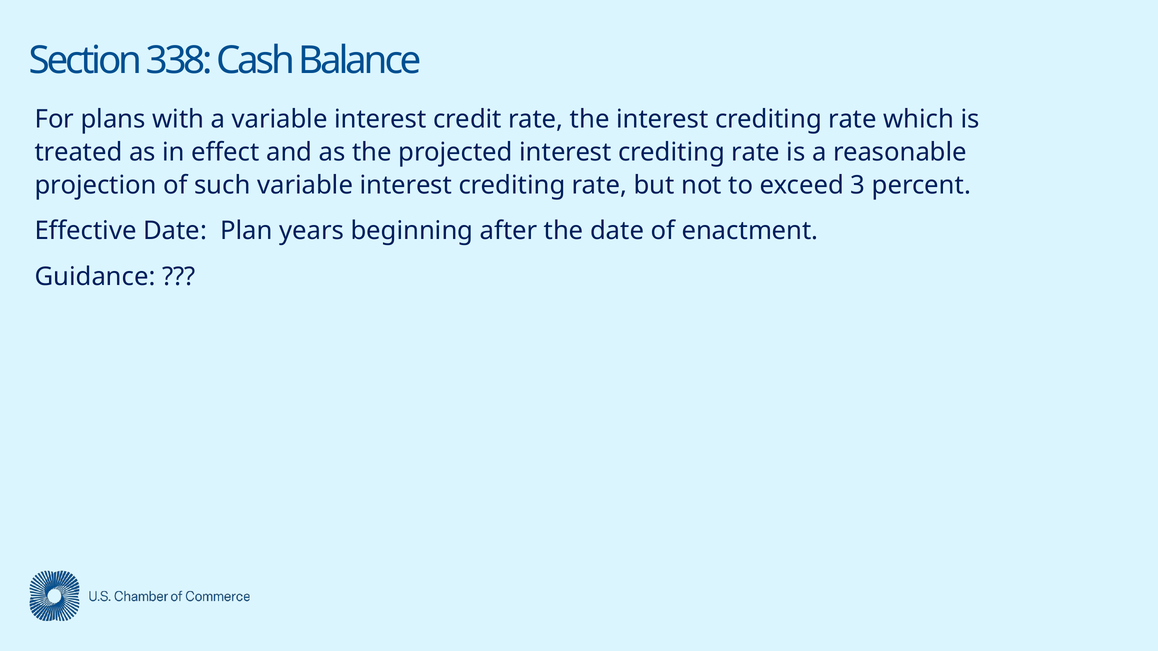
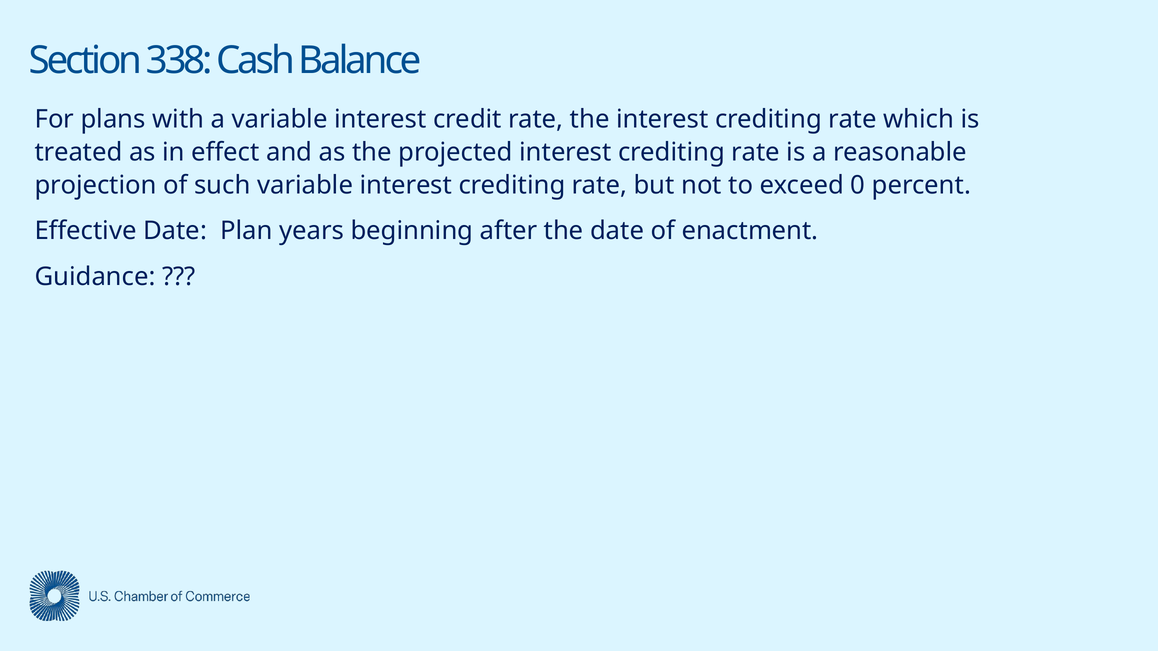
3: 3 -> 0 (858, 185)
